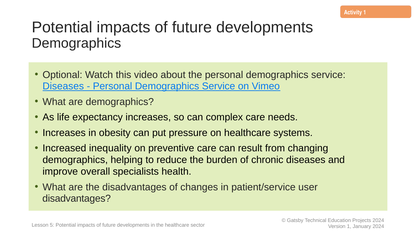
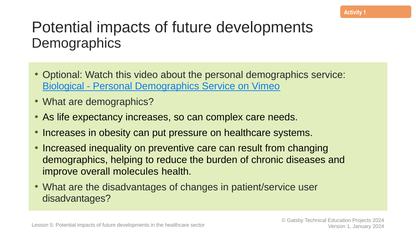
Diseases: Diseases -> Biological (63, 86)
specialists: specialists -> molecules (136, 172)
